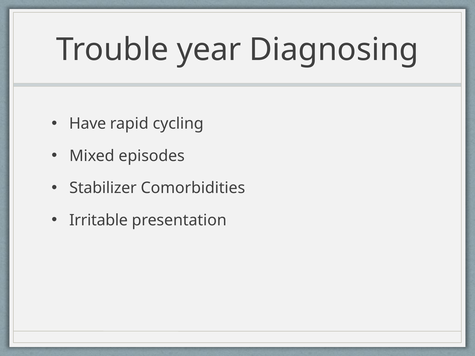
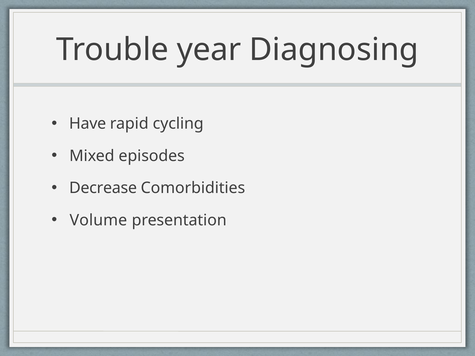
Stabilizer: Stabilizer -> Decrease (103, 188)
Irritable: Irritable -> Volume (98, 220)
